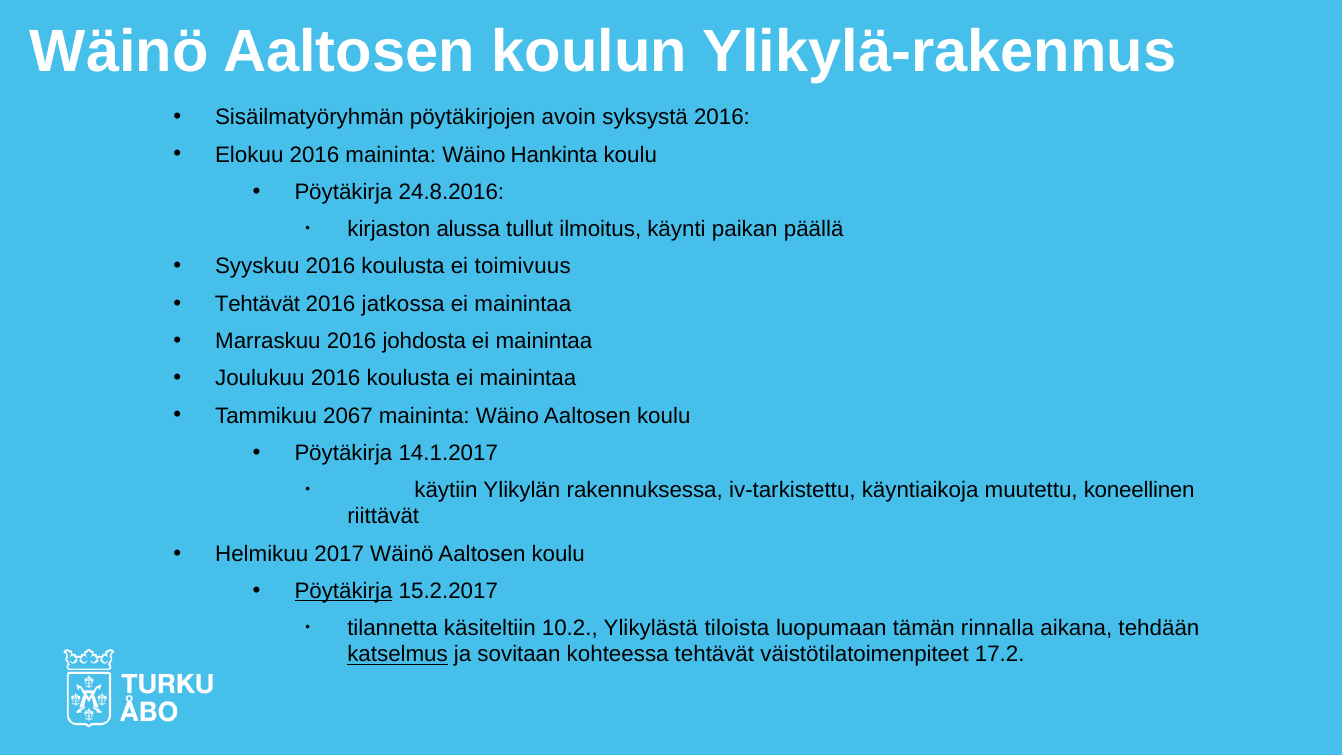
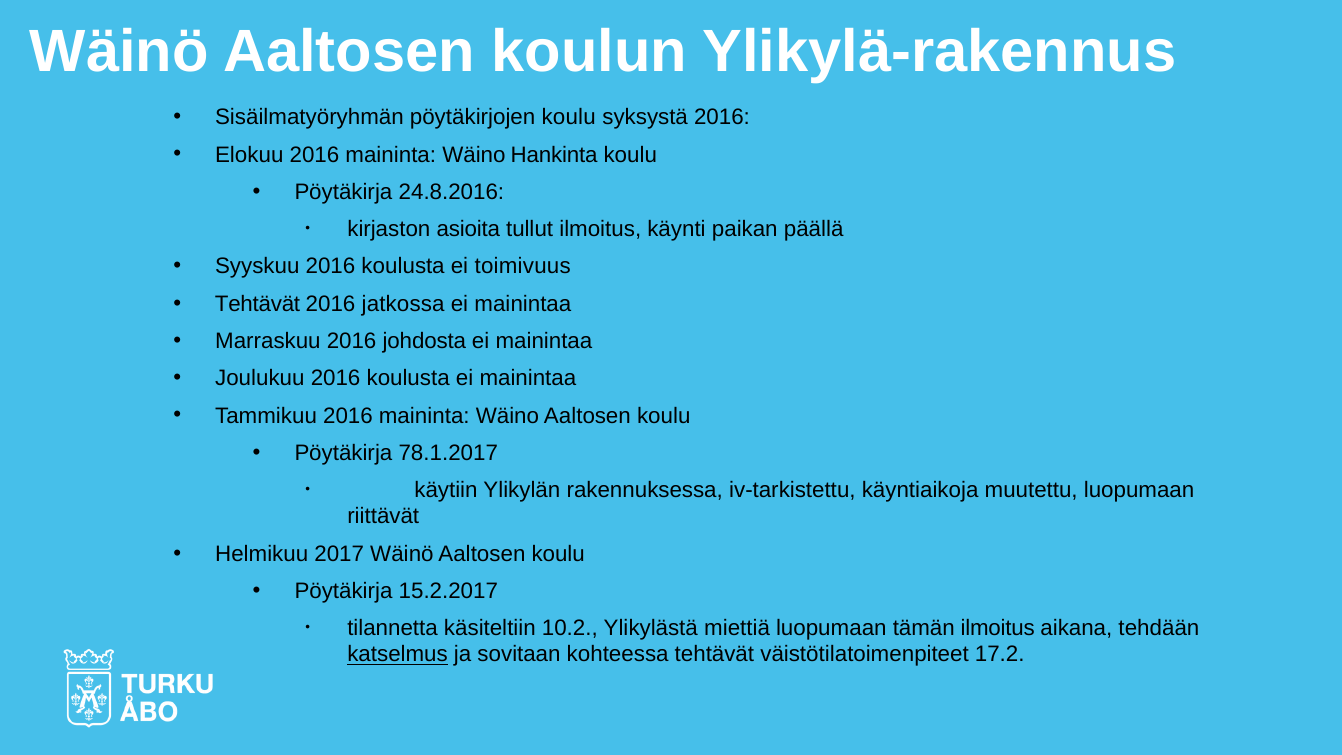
pöytäkirjojen avoin: avoin -> koulu (569, 117)
alussa: alussa -> asioita (468, 229)
Tammikuu 2067: 2067 -> 2016 (348, 416)
14.1.2017: 14.1.2017 -> 78.1.2017 (448, 453)
muutettu koneellinen: koneellinen -> luopumaan (1139, 490)
Pöytäkirja underline: present -> none (343, 591)
tiloista: tiloista -> miettiä (737, 628)
tämän rinnalla: rinnalla -> ilmoitus (998, 628)
